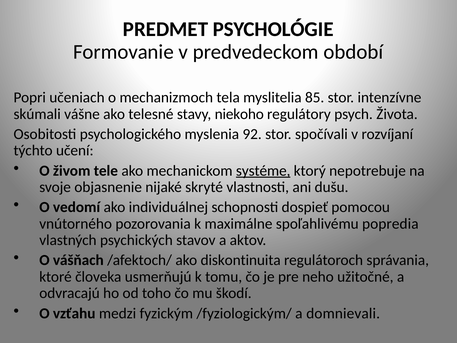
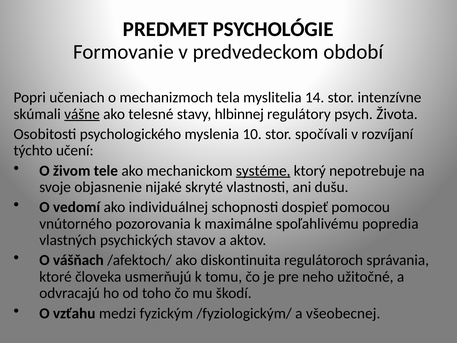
85: 85 -> 14 (315, 97)
vášne underline: none -> present (82, 114)
niekoho: niekoho -> hlbinnej (239, 114)
92: 92 -> 10 (252, 134)
domnievali: domnievali -> všeobecnej (343, 313)
